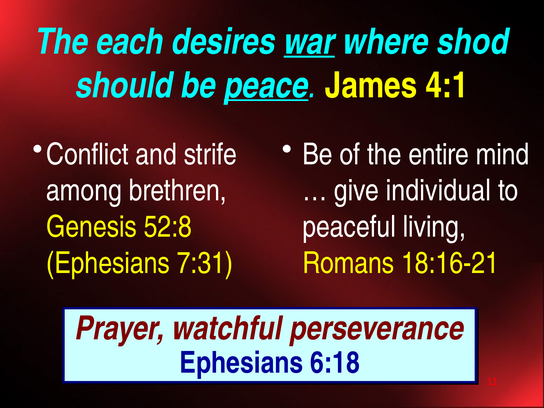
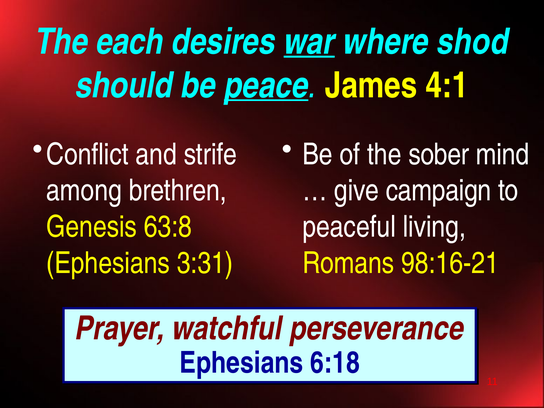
entire: entire -> sober (439, 154)
individual: individual -> campaign (439, 191)
52:8: 52:8 -> 63:8 (168, 227)
7:31: 7:31 -> 3:31 (205, 263)
18:16-21: 18:16-21 -> 98:16-21 (450, 263)
